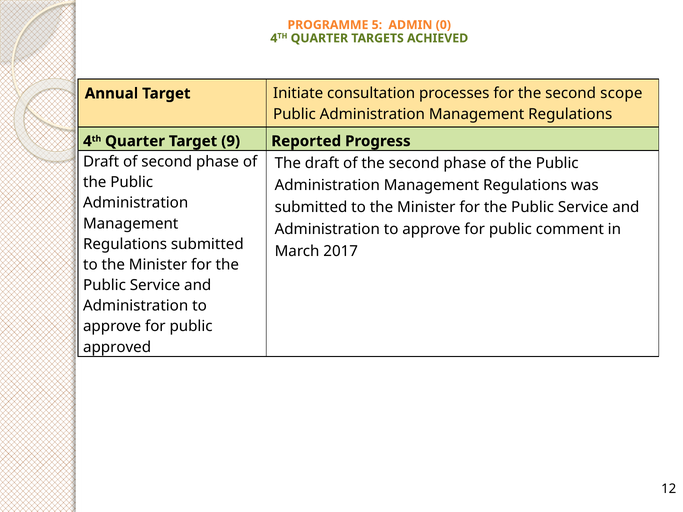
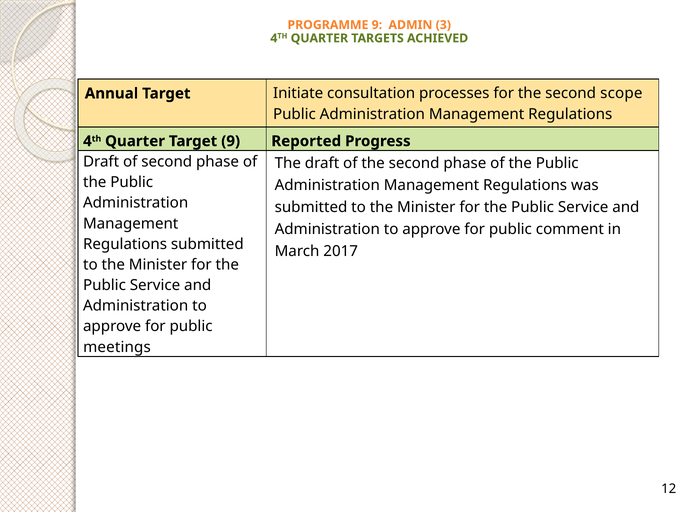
PROGRAMME 5: 5 -> 9 (377, 25)
0: 0 -> 3 (443, 25)
approved: approved -> meetings (117, 347)
